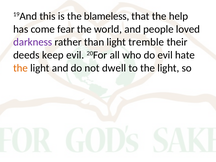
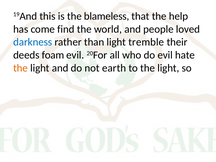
fear: fear -> find (66, 29)
darkness colour: purple -> blue (33, 42)
keep: keep -> foam (53, 55)
dwell: dwell -> earth (114, 68)
